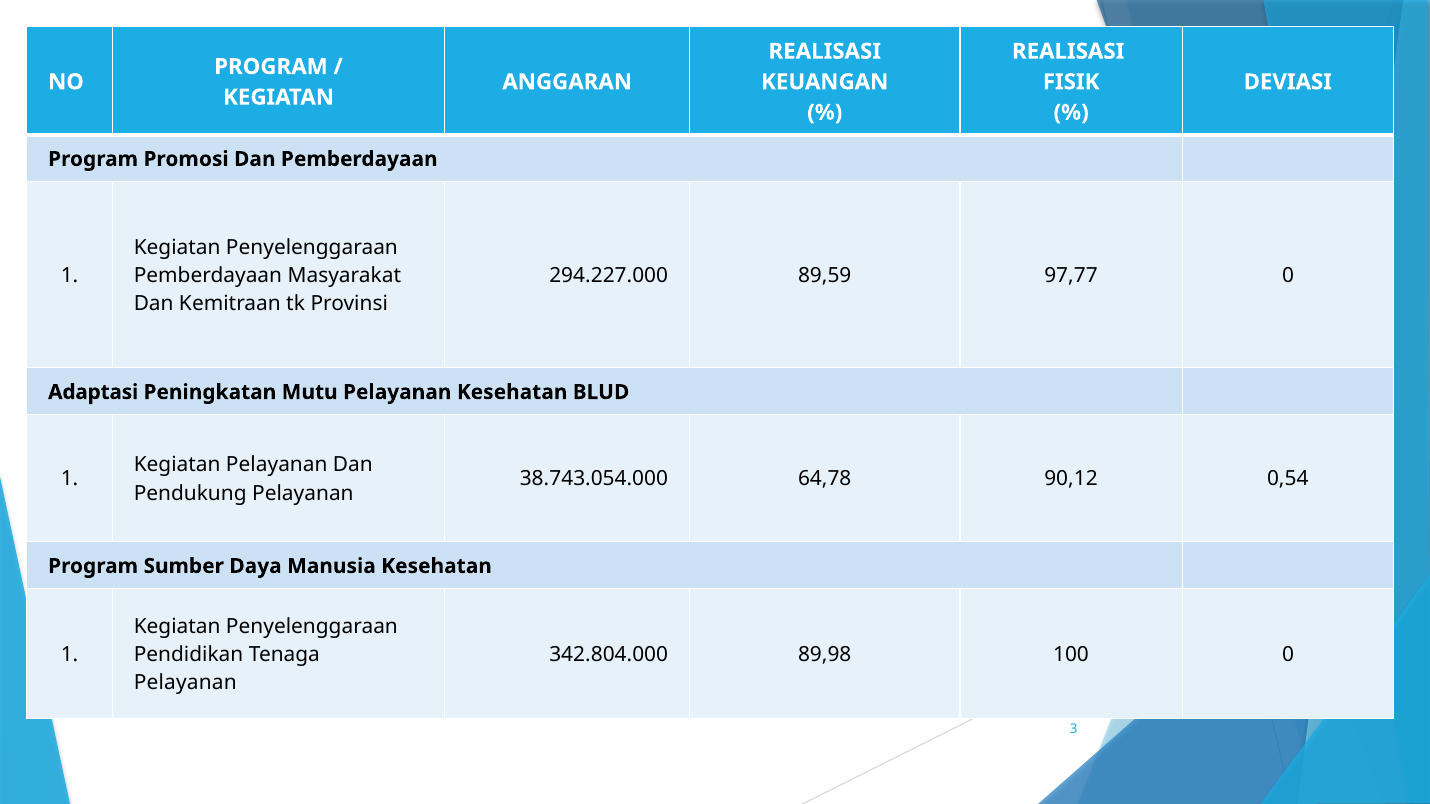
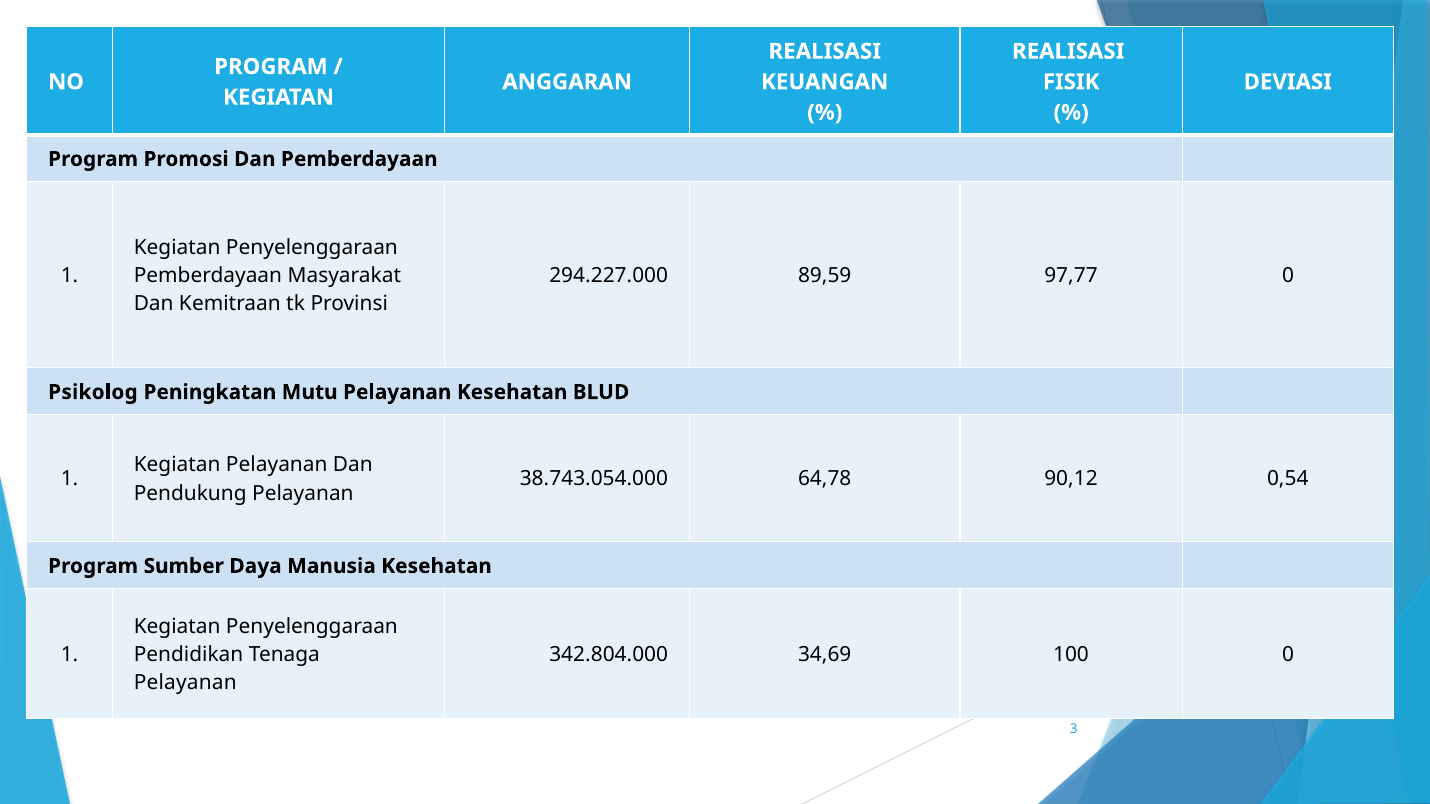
Adaptasi: Adaptasi -> Psikolog (93, 392)
89,98: 89,98 -> 34,69 (825, 655)
